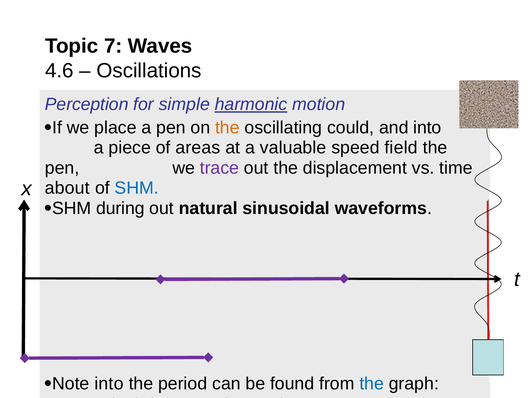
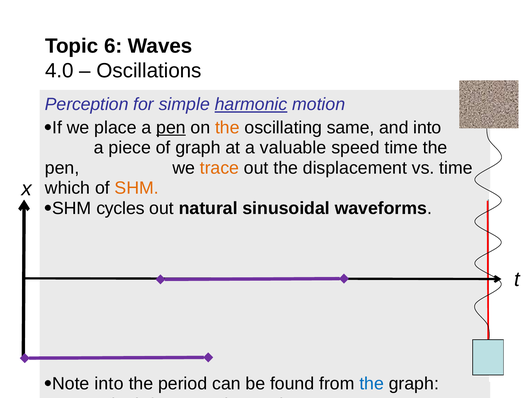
7: 7 -> 6 (113, 46)
4.6: 4.6 -> 4.0 (59, 71)
pen underline: none -> present (171, 127)
could: could -> same (351, 127)
of areas: areas -> graph (198, 148)
speed field: field -> time (401, 148)
trace colour: purple -> orange (219, 168)
about: about -> which (68, 188)
SHM colour: blue -> orange (137, 188)
SHM during: during -> cycles (120, 208)
